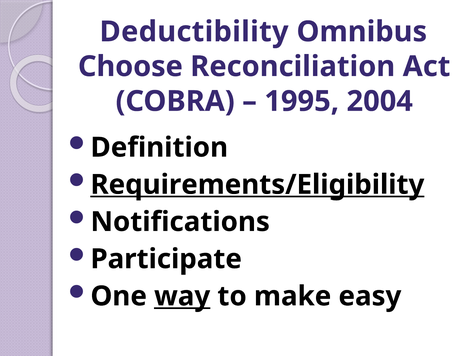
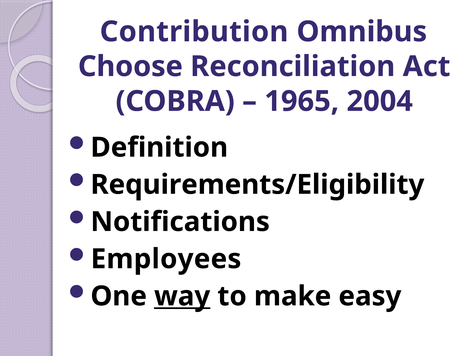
Deductibility: Deductibility -> Contribution (194, 32)
1995: 1995 -> 1965 (302, 101)
Requirements/Eligibility underline: present -> none (257, 185)
Participate: Participate -> Employees (166, 259)
